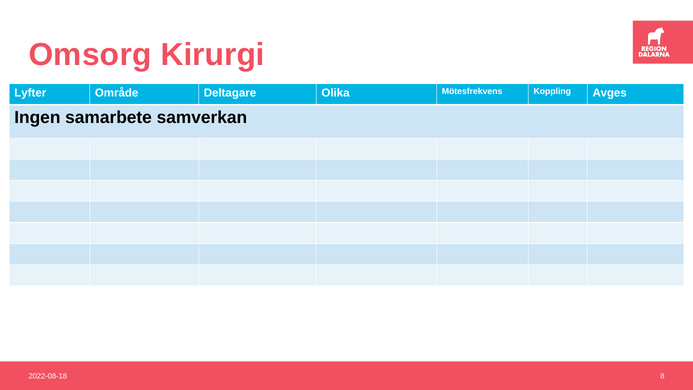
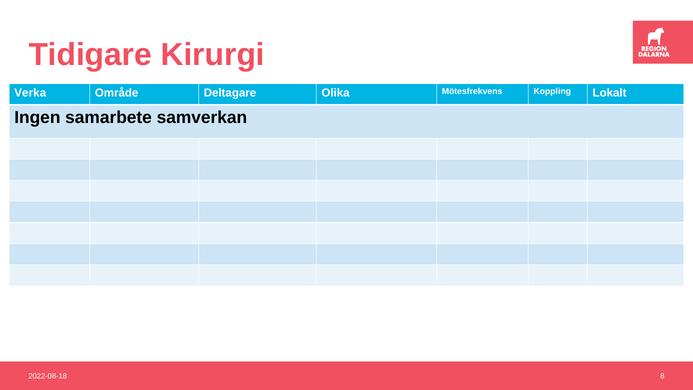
Omsorg: Omsorg -> Tidigare (90, 55)
Lyfter: Lyfter -> Verka (30, 93)
Avges: Avges -> Lokalt (610, 93)
